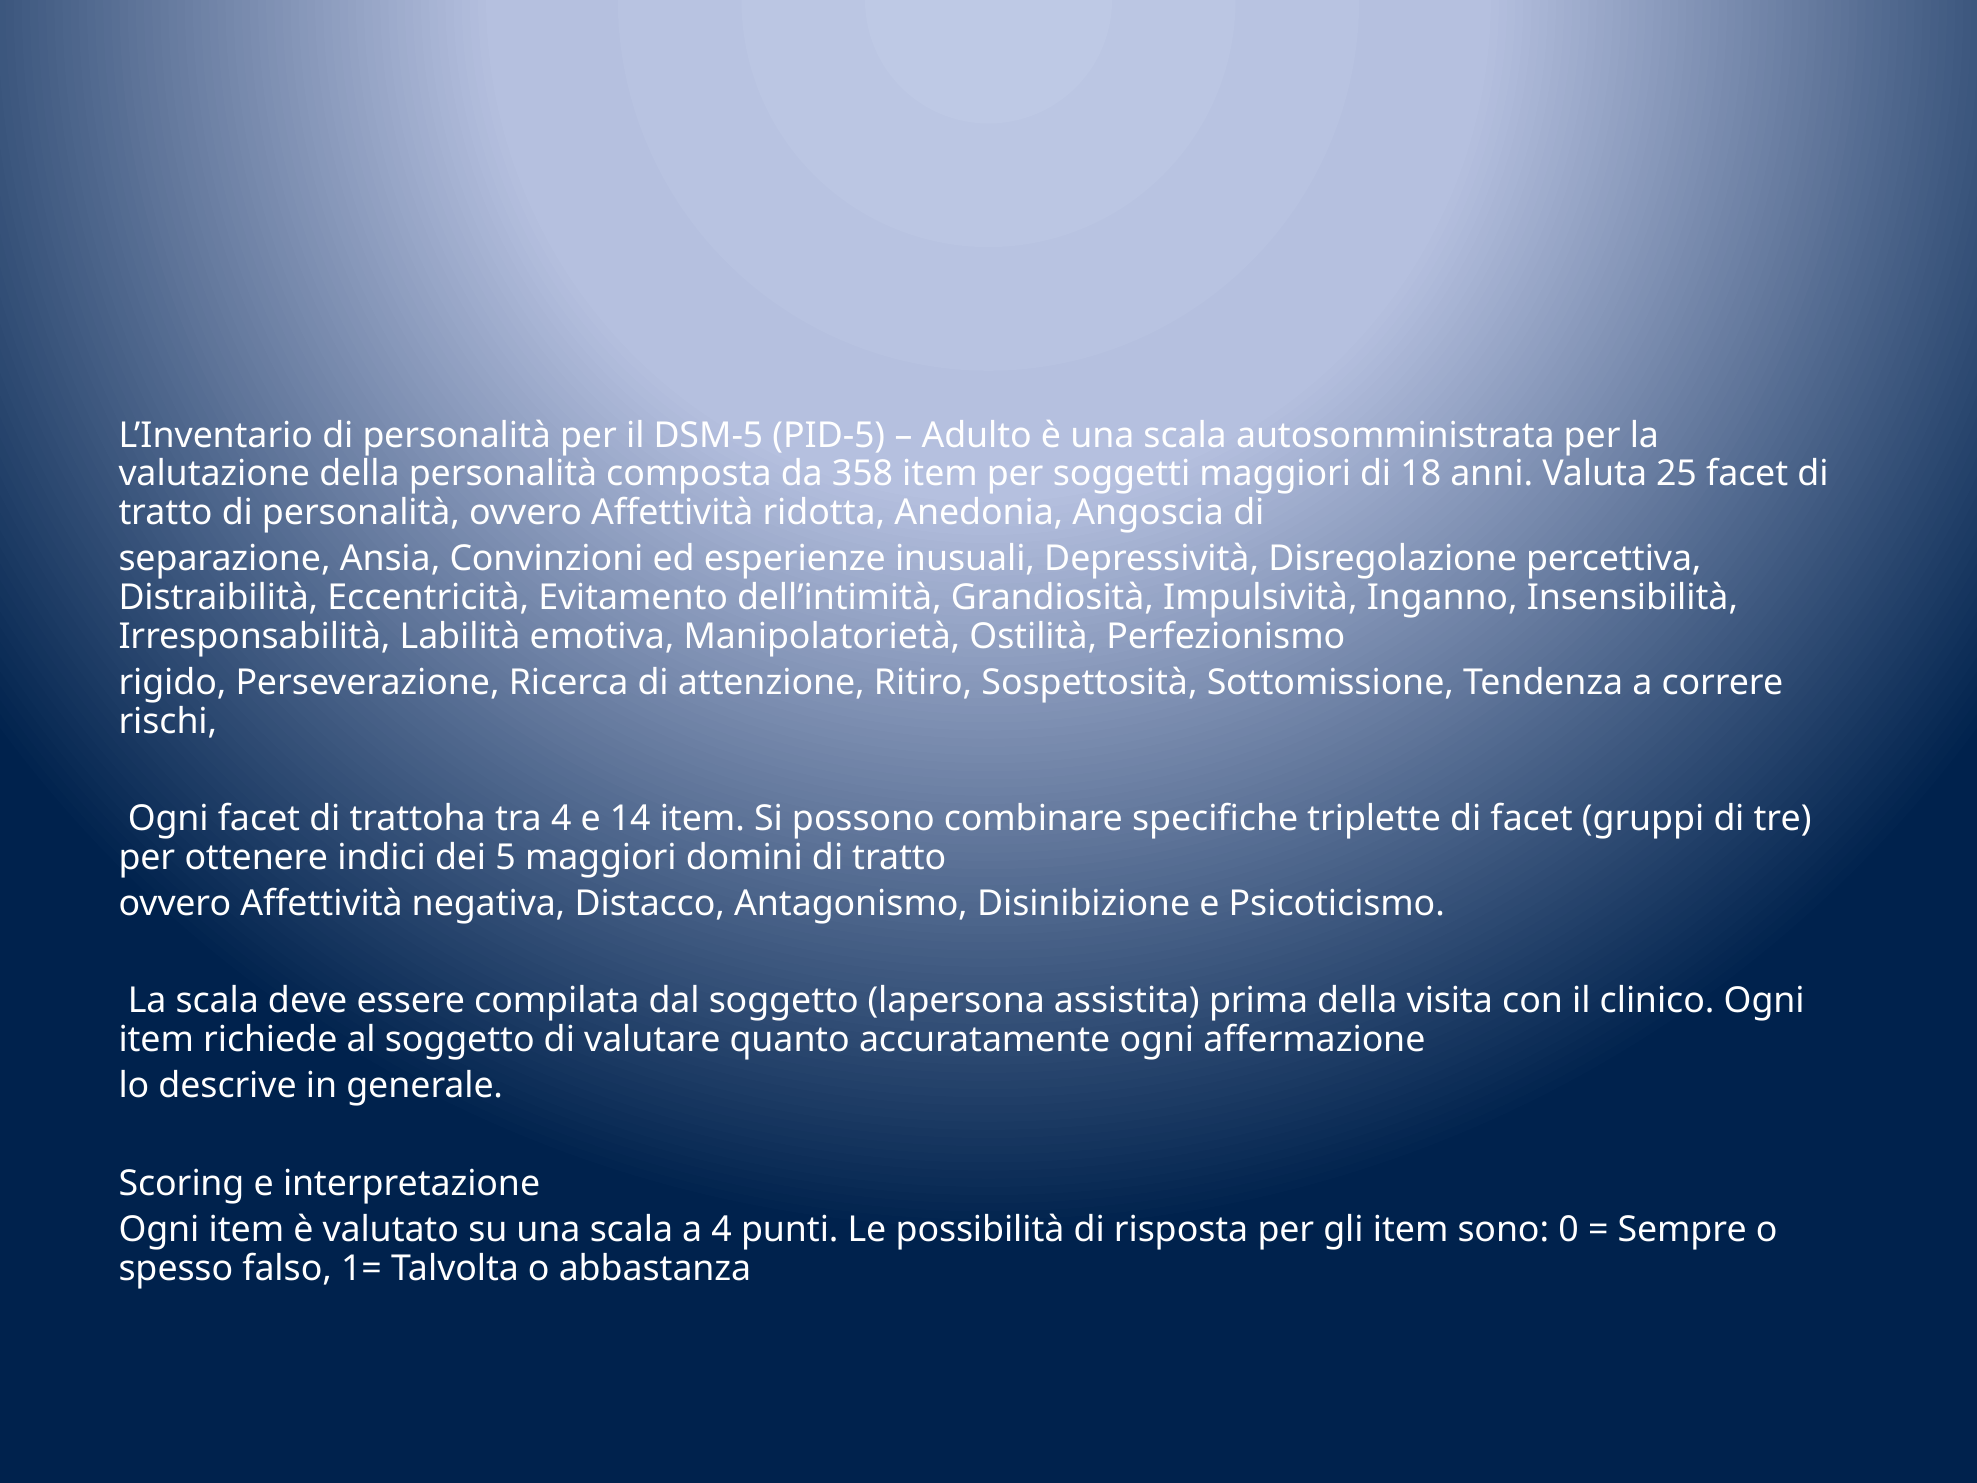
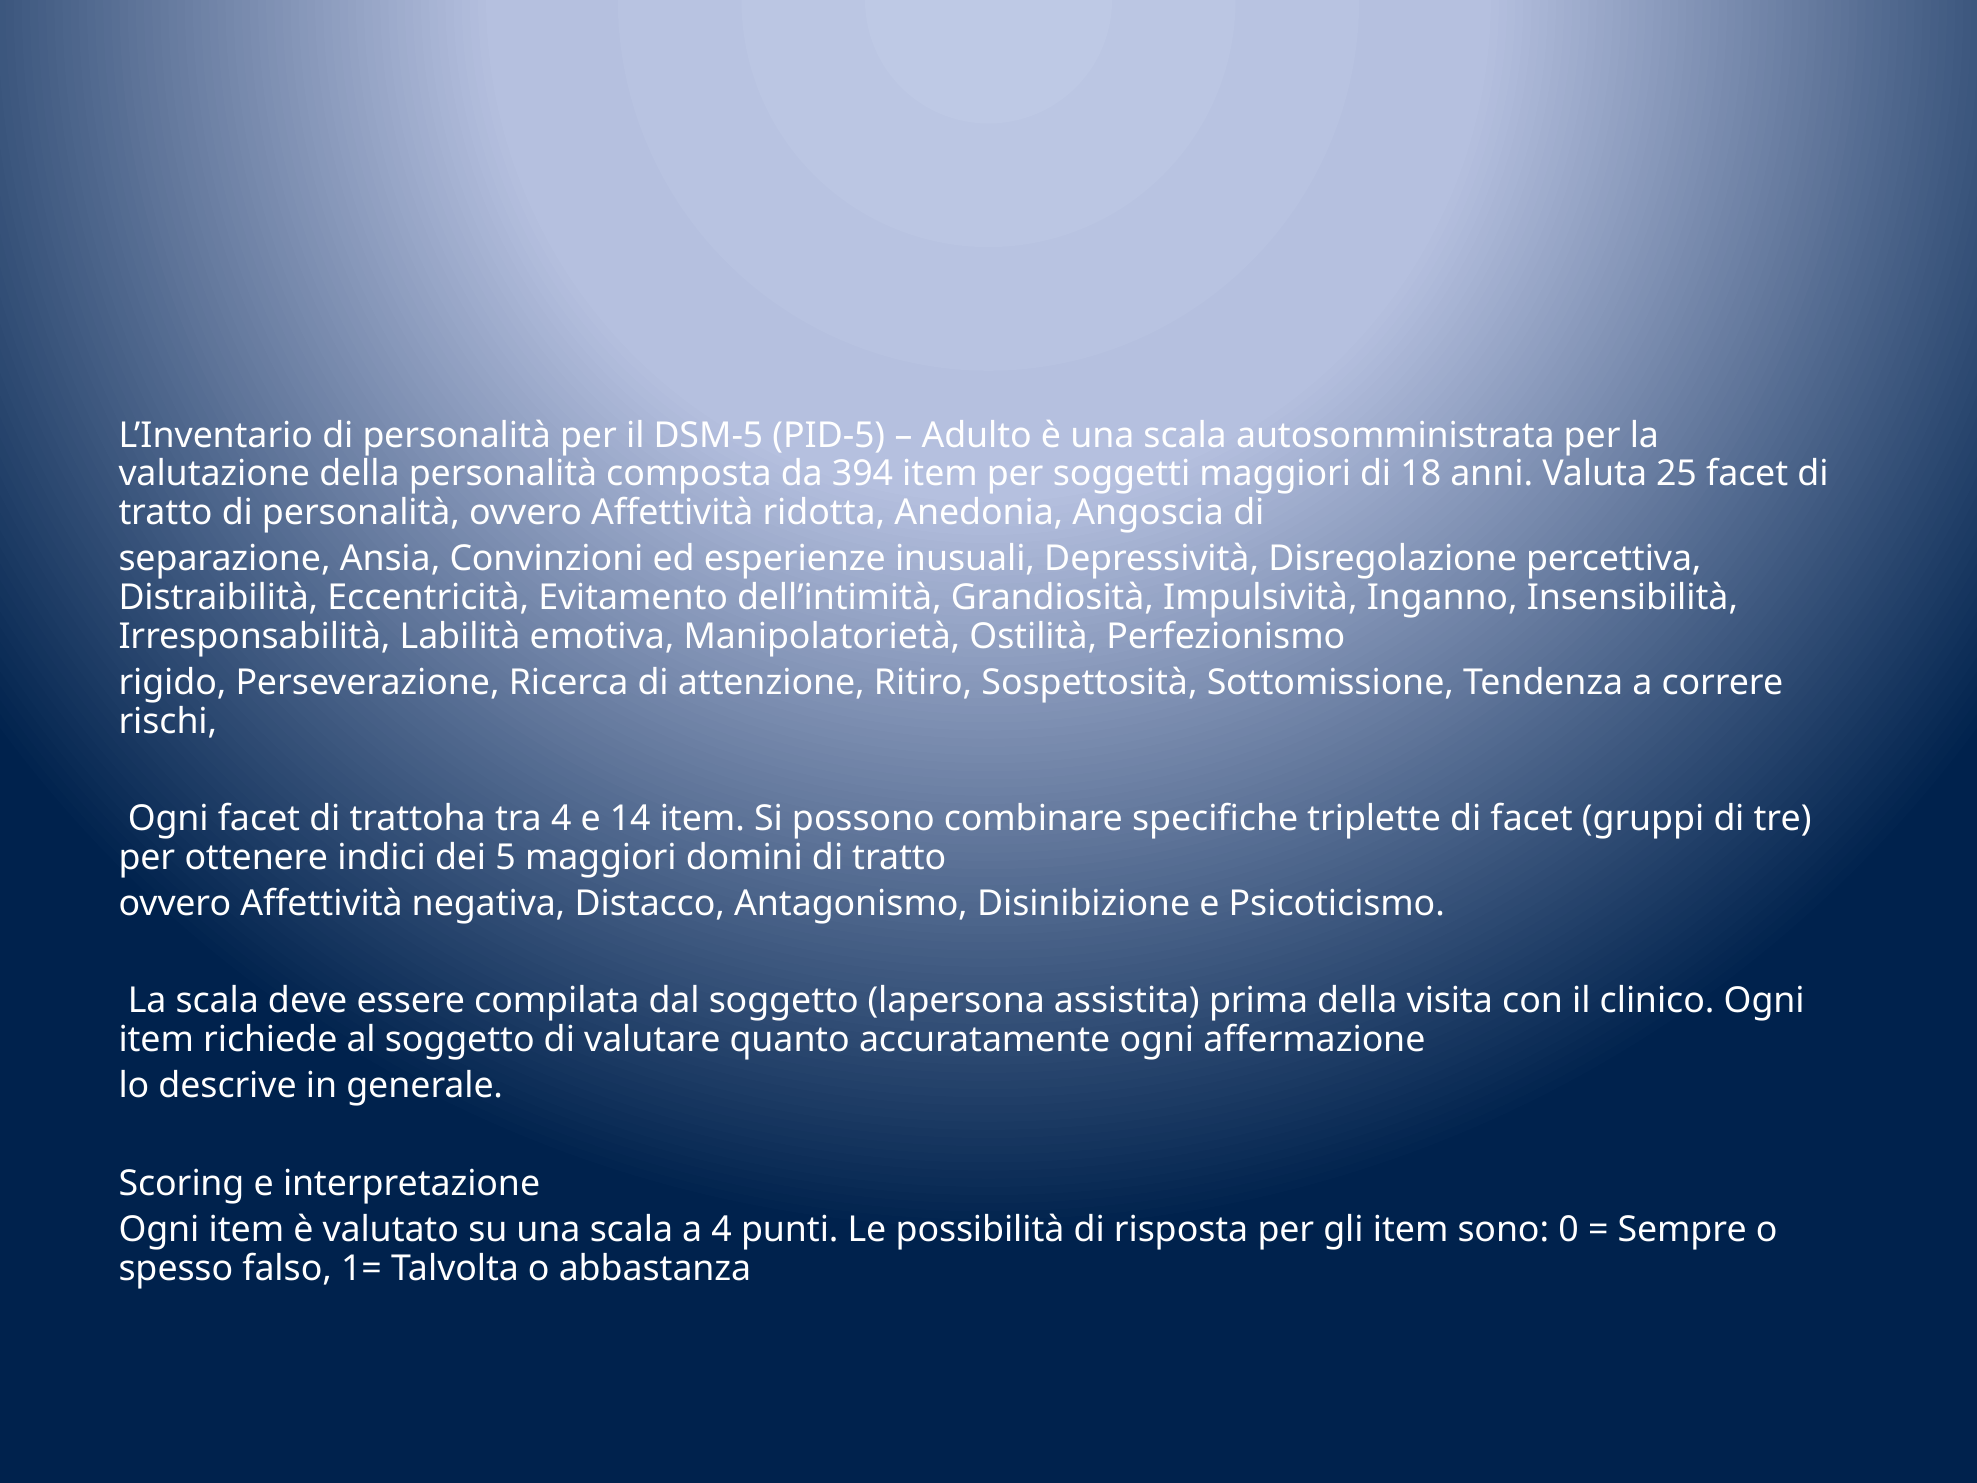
358: 358 -> 394 (863, 474)
